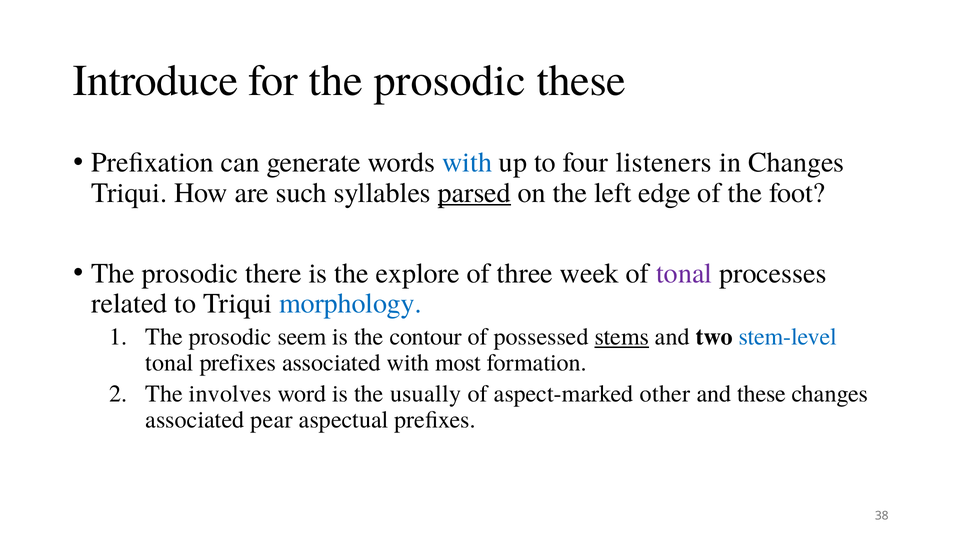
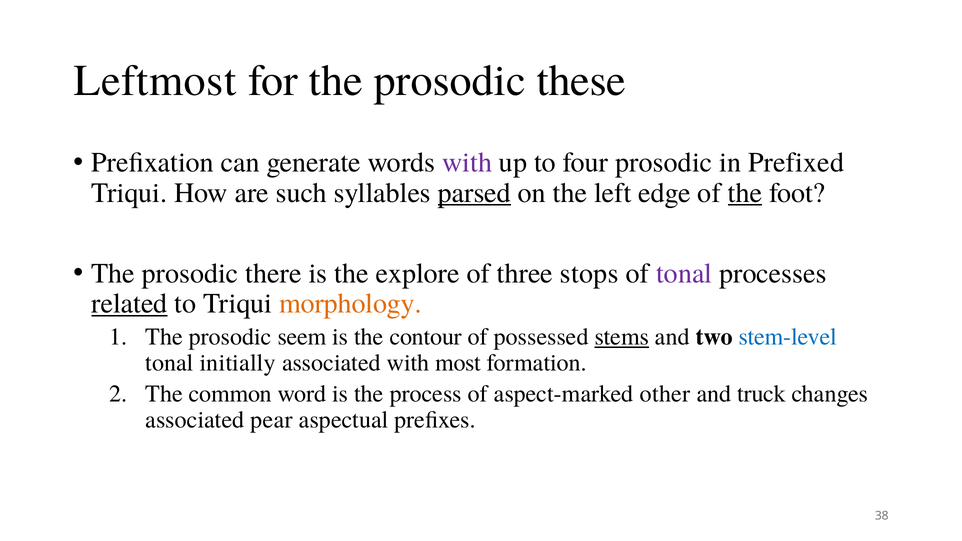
Introduce: Introduce -> Leftmost (155, 81)
with colour: blue -> purple (467, 163)
four listeners: listeners -> prosodic (664, 163)
in Changes: Changes -> Prefixed (796, 163)
the underline: none -> present (745, 193)
week: week -> stops (589, 273)
related underline: none -> present (129, 304)
morphology colour: blue -> orange (350, 304)
tonal prefixes: prefixes -> initially (238, 363)
involves: involves -> common (230, 394)
usually: usually -> process (426, 394)
and these: these -> truck (762, 394)
